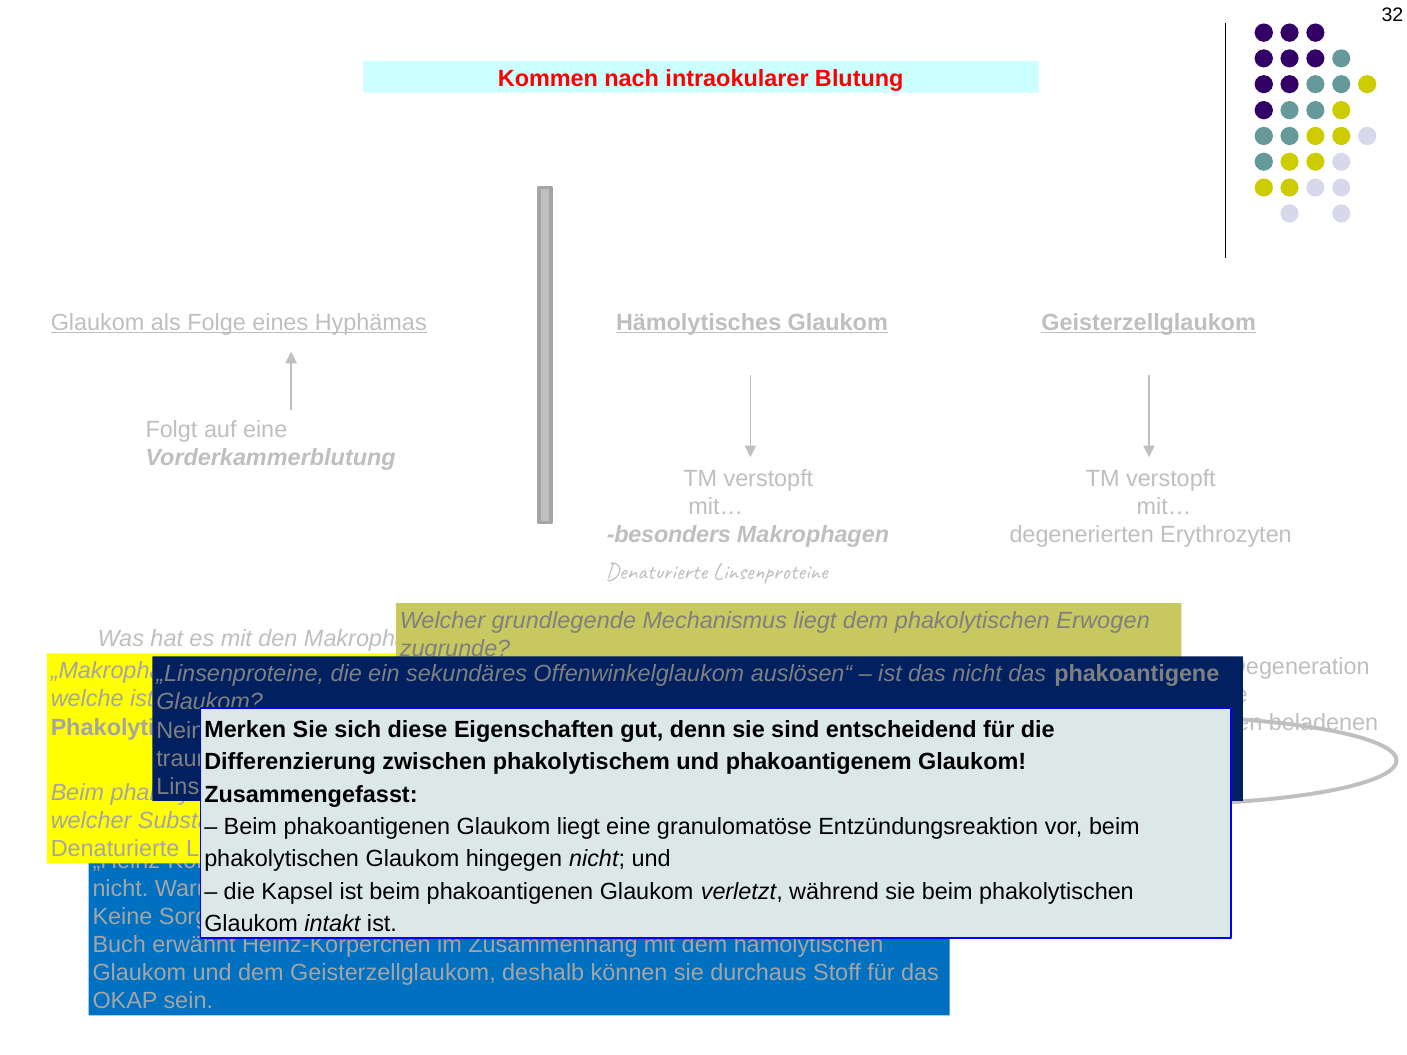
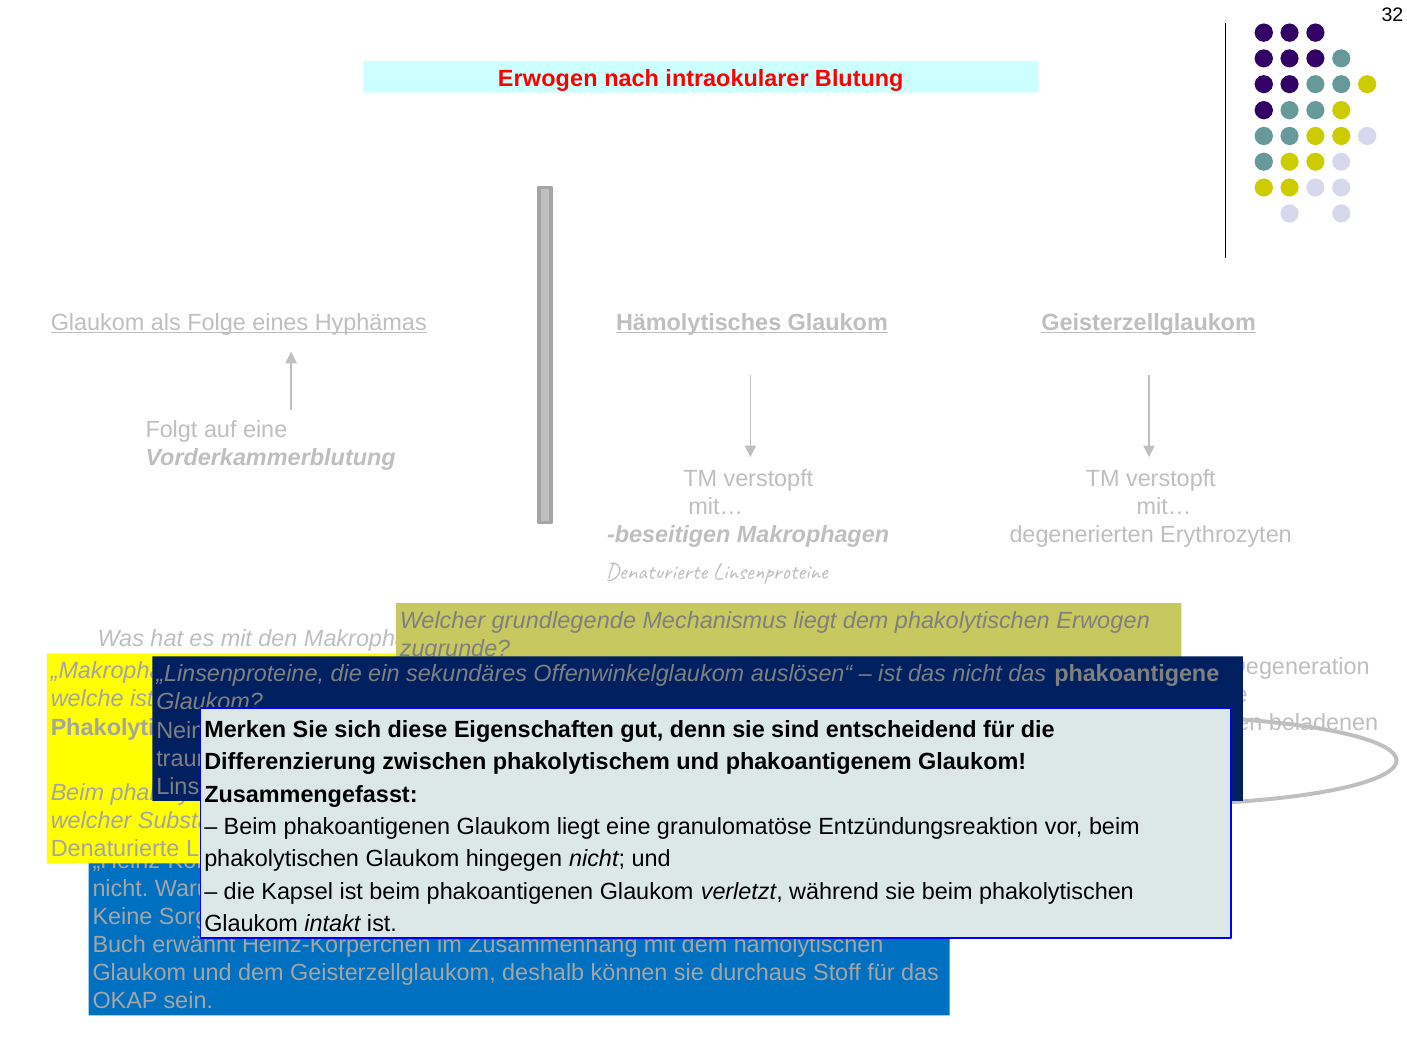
Kommen: Kommen -> Erwogen (548, 78)
besonders: besonders -> beseitigen (669, 535)
